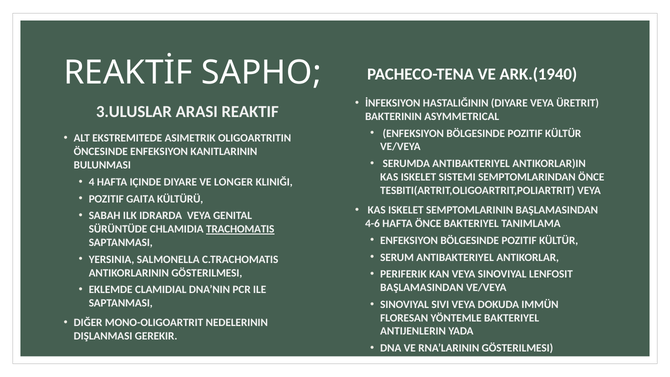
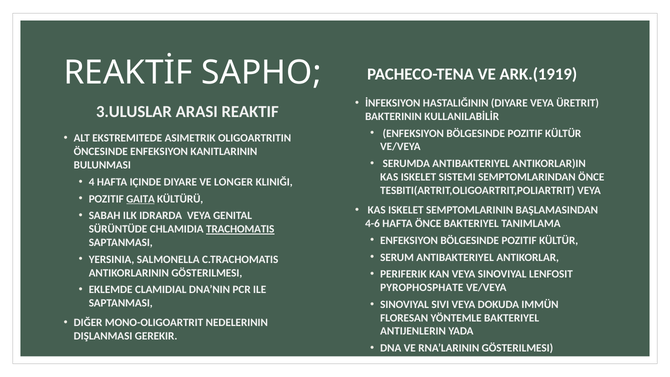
ARK.(1940: ARK.(1940 -> ARK.(1919 (538, 74)
ASYMMETRICAL: ASYMMETRICAL -> KULLANILABİLİR (462, 116)
GAITA underline: none -> present (141, 199)
BAŞLAMASINDAN: BAŞLAMASINDAN -> PYROPHOSPHATE (422, 288)
